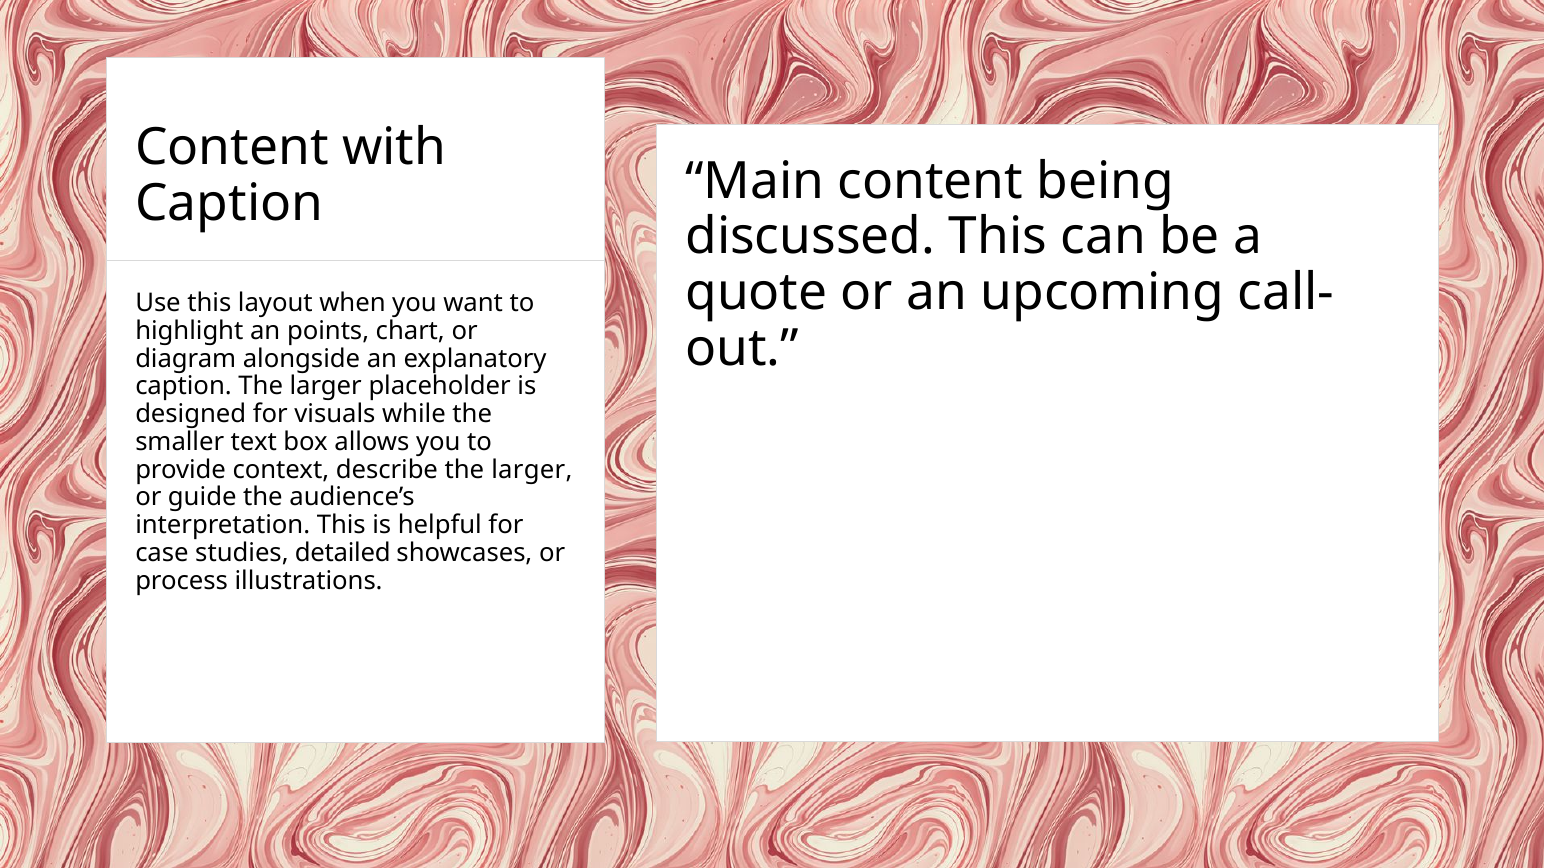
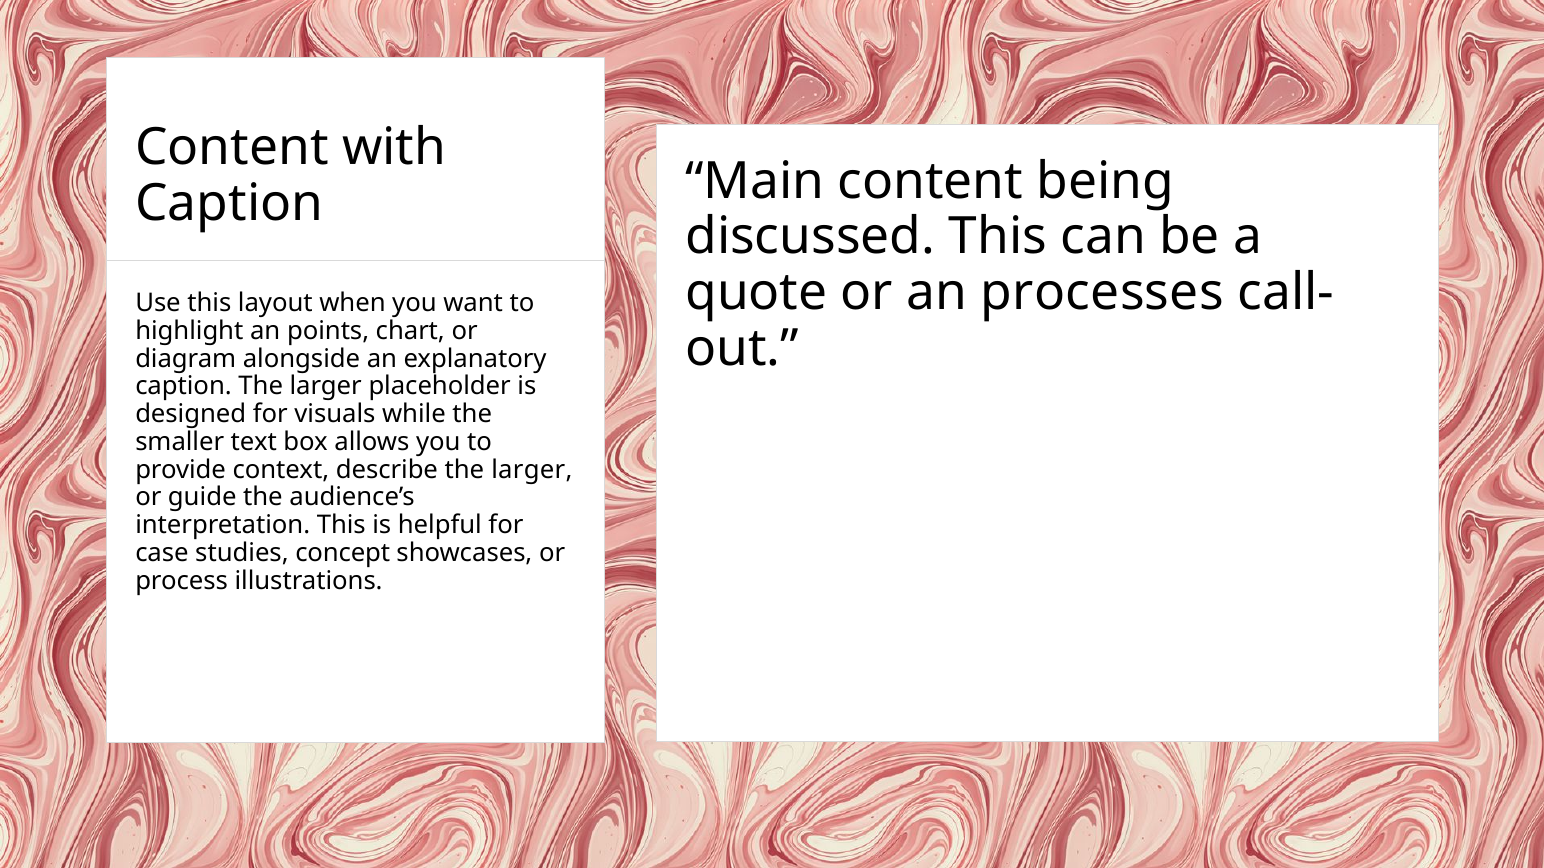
upcoming: upcoming -> processes (1102, 293)
detailed: detailed -> concept (343, 553)
